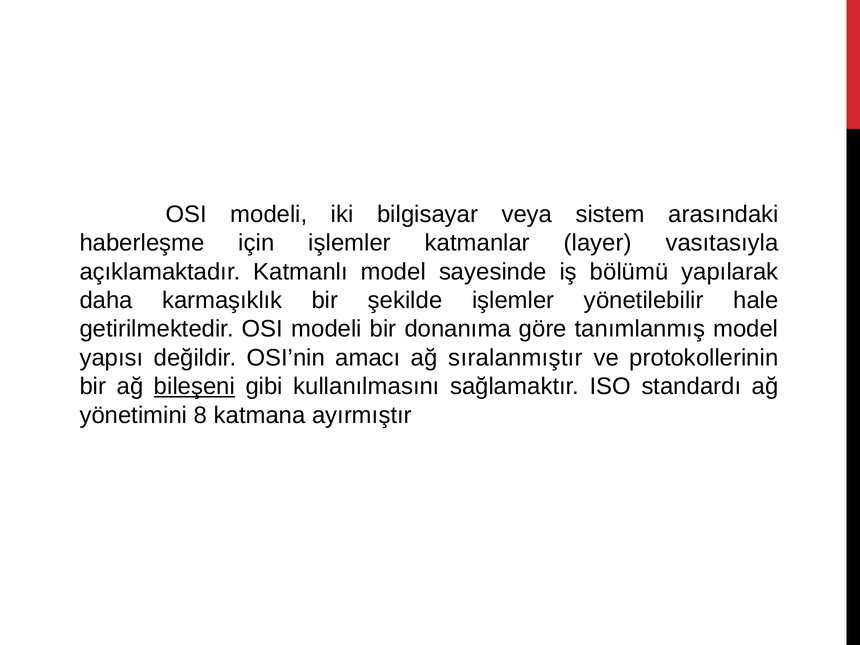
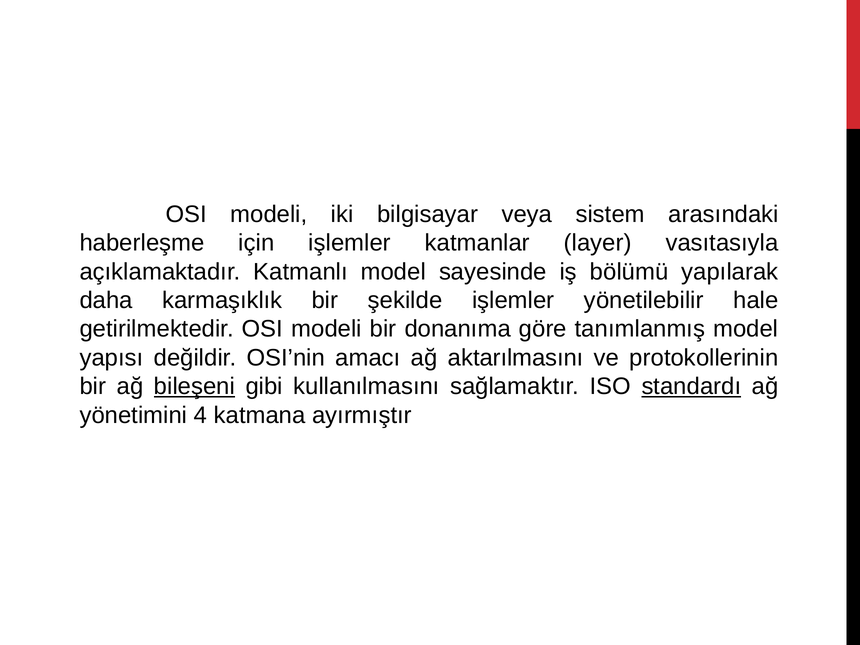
sıralanmıştır: sıralanmıştır -> aktarılmasını (516, 358)
standardı underline: none -> present (691, 386)
8: 8 -> 4 (201, 415)
